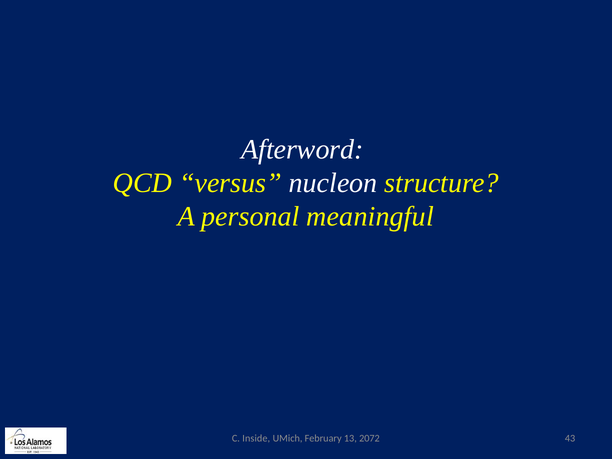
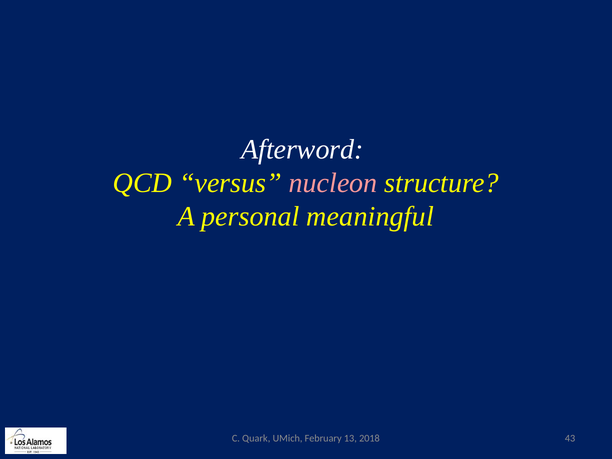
nucleon colour: white -> pink (333, 183)
Inside: Inside -> Quark (256, 438)
2072: 2072 -> 2018 (369, 438)
